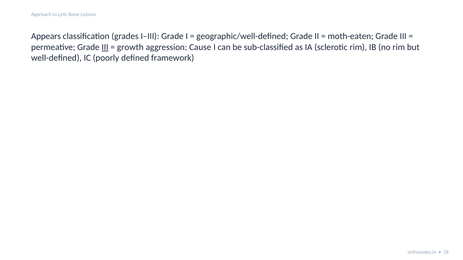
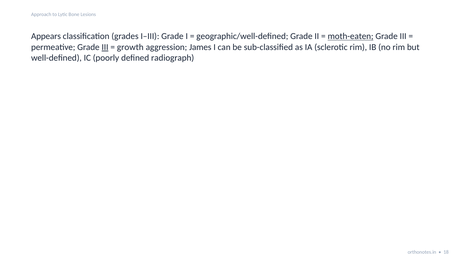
moth-eaten underline: none -> present (351, 36)
Cause: Cause -> James (200, 47)
framework: framework -> radiograph (173, 58)
